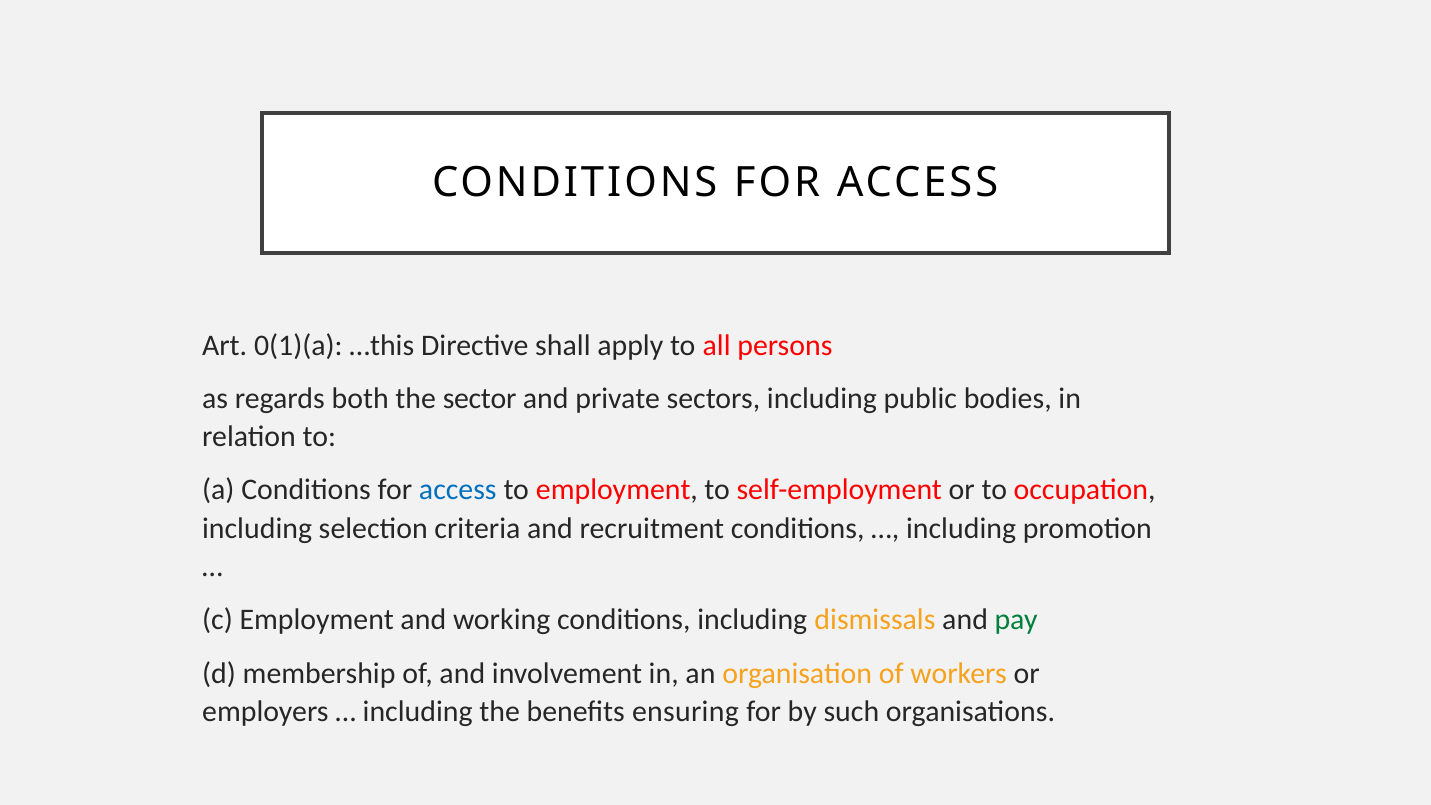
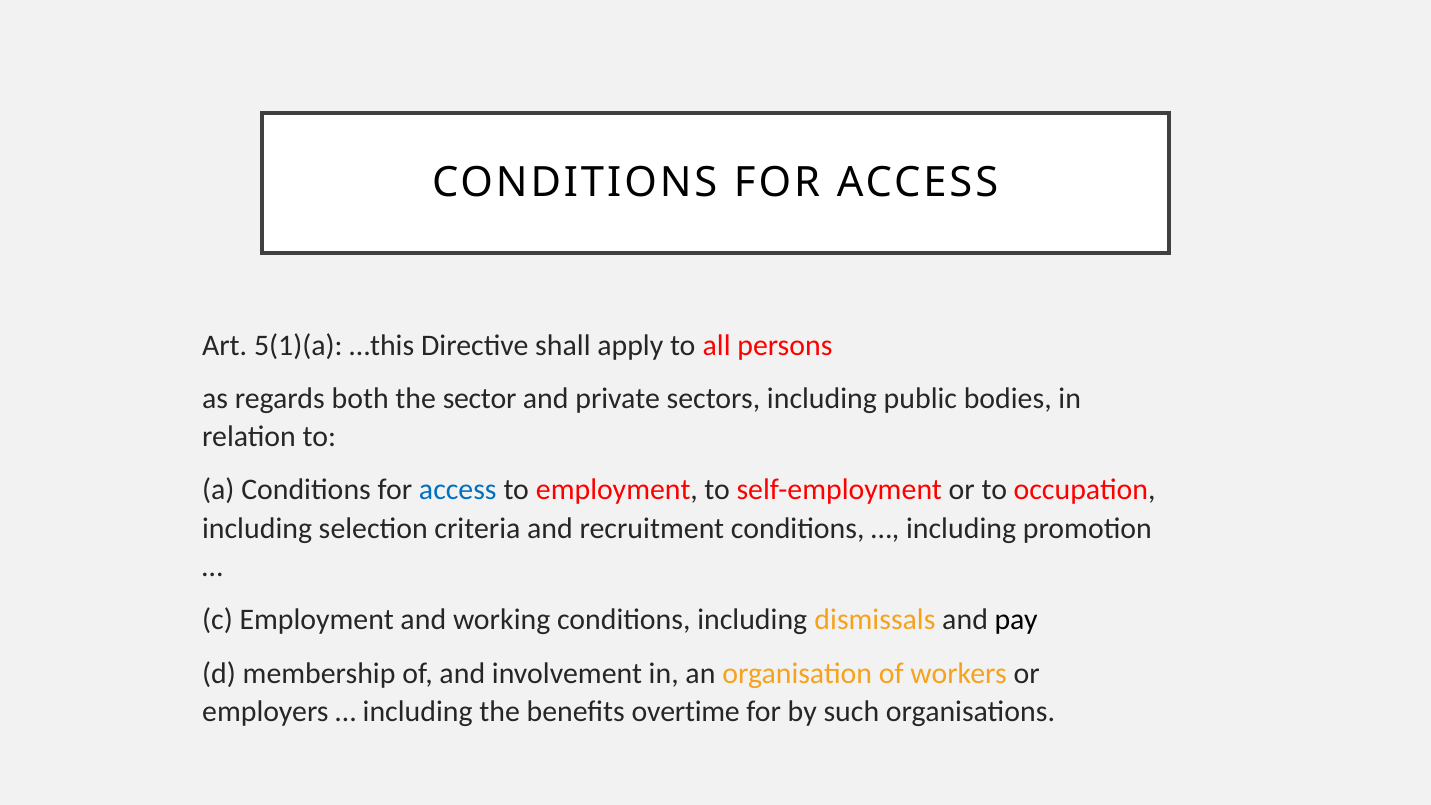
0(1)(a: 0(1)(a -> 5(1)(a (298, 345)
pay colour: green -> black (1016, 620)
ensuring: ensuring -> overtime (686, 712)
